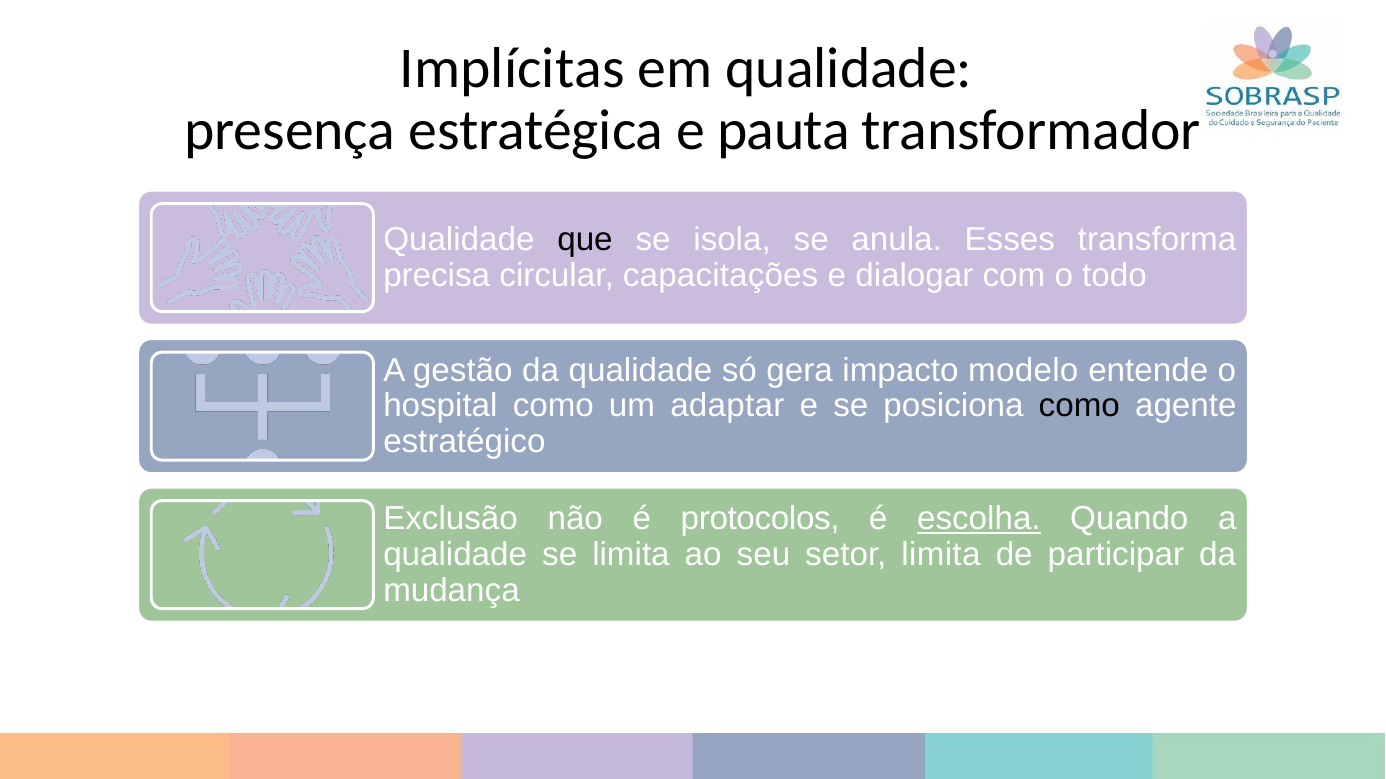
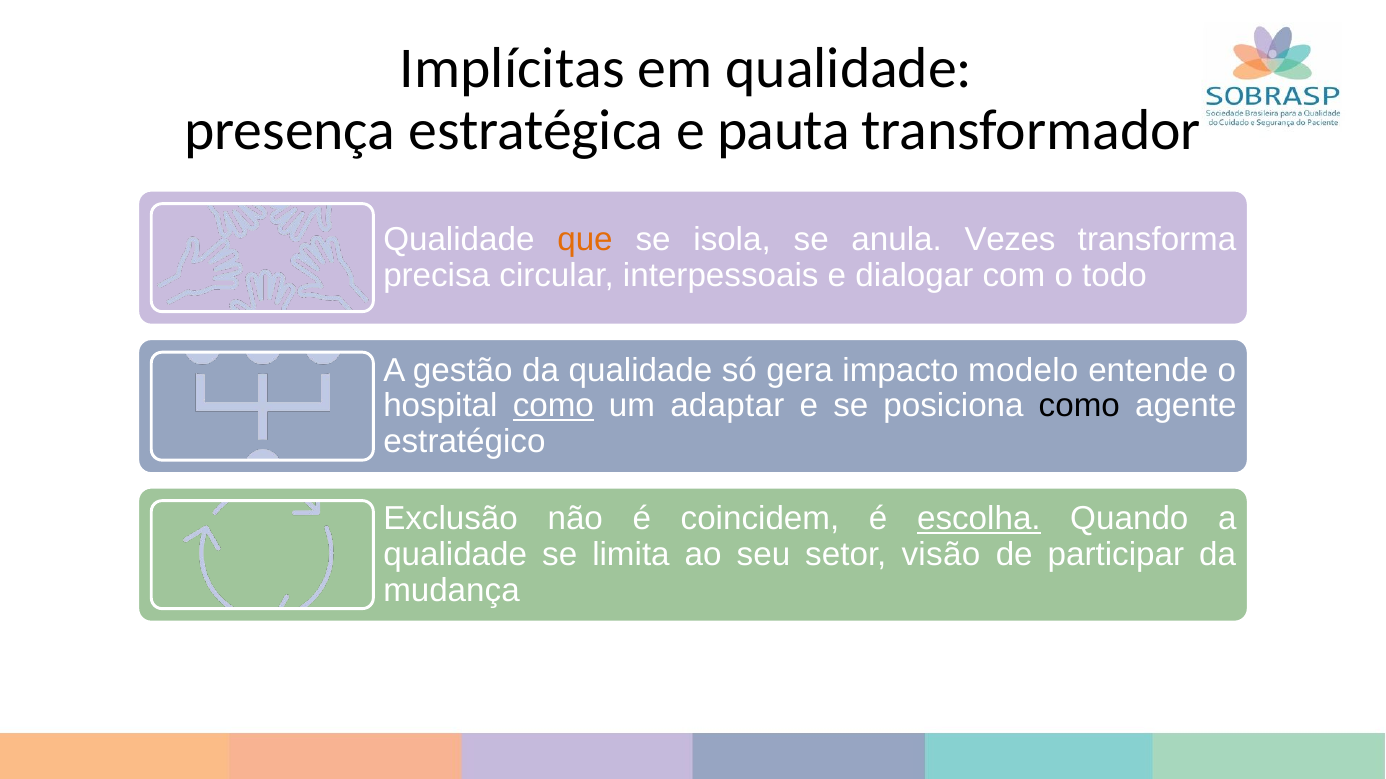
que colour: black -> orange (585, 240)
Esses: Esses -> Vezes (1010, 240)
capacitações: capacitações -> interpessoais (721, 276)
como underline: none -> present (553, 406)
protocolos: protocolos -> coincidem (760, 519)
setor limita: limita -> visão (941, 555)
